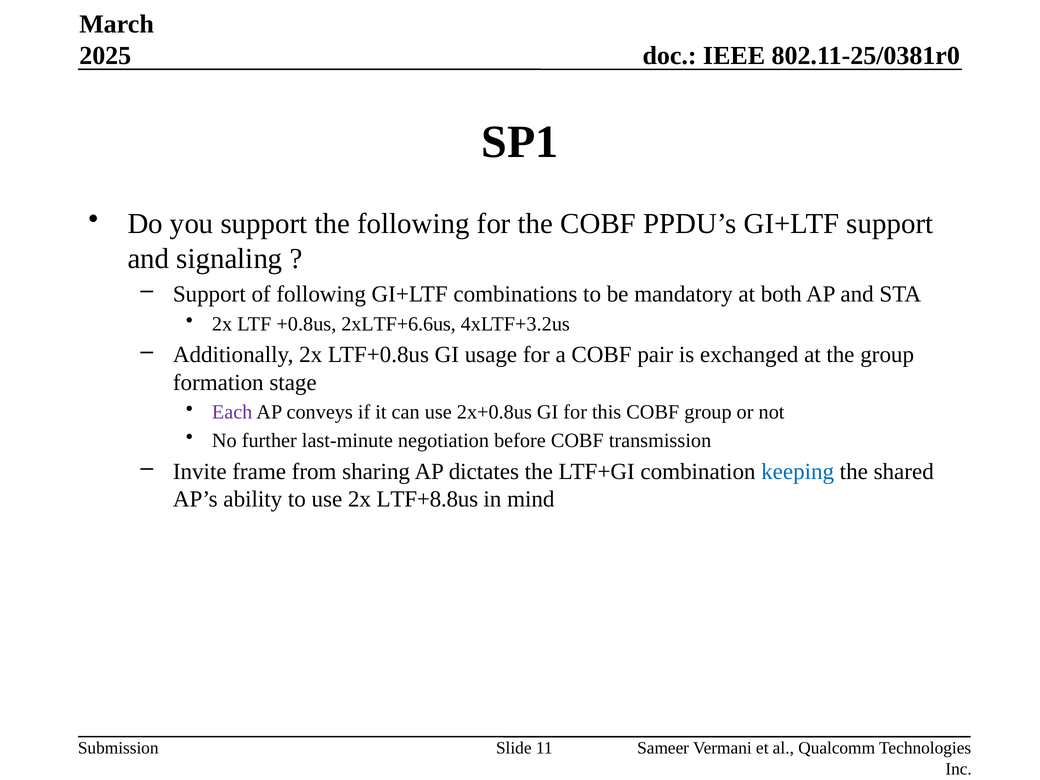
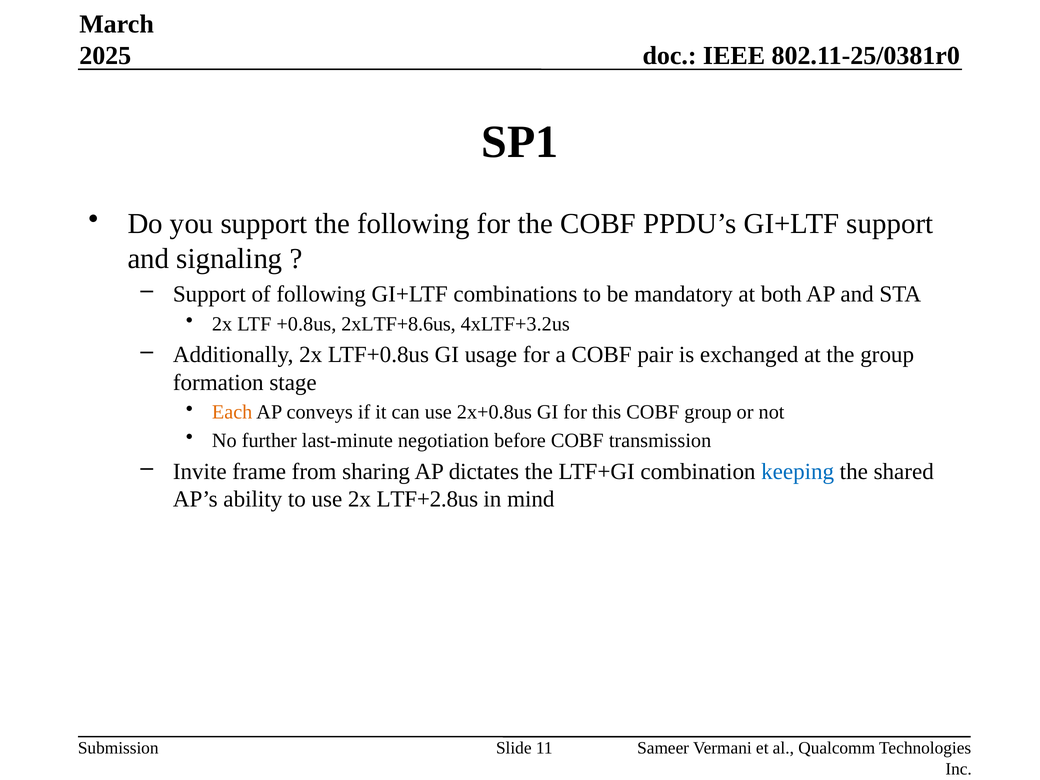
2xLTF+6.6us: 2xLTF+6.6us -> 2xLTF+8.6us (399, 324)
Each colour: purple -> orange (232, 412)
LTF+8.8us: LTF+8.8us -> LTF+2.8us (427, 499)
